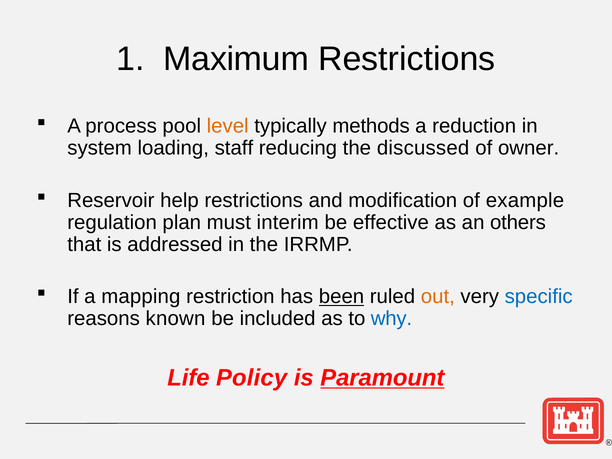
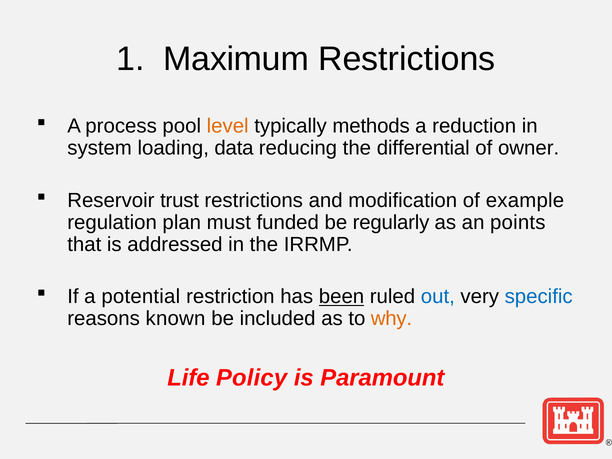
staff: staff -> data (234, 148)
discussed: discussed -> differential (423, 148)
help: help -> trust (180, 200)
interim: interim -> funded (288, 222)
effective: effective -> regularly (391, 222)
others: others -> points (518, 222)
mapping: mapping -> potential (141, 297)
out colour: orange -> blue (438, 297)
why colour: blue -> orange (391, 319)
Paramount underline: present -> none (382, 378)
